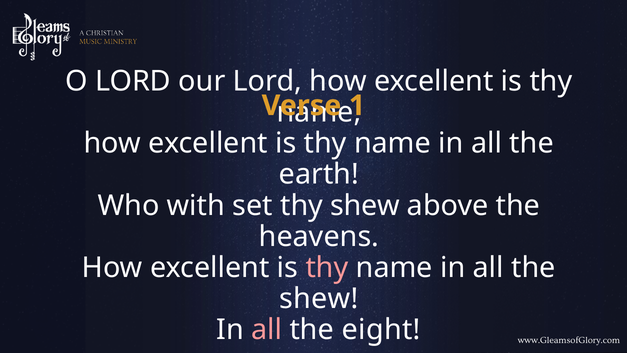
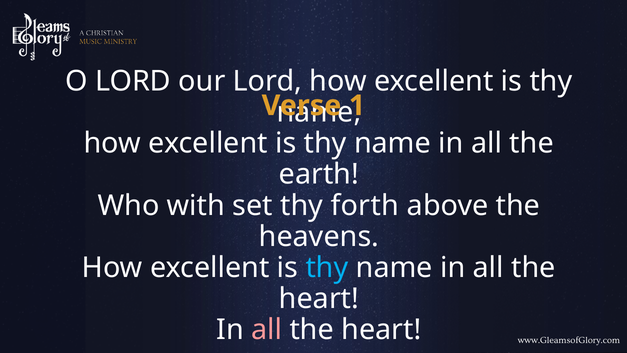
thy shew: shew -> forth (365, 205)
thy colour: pink -> light blue (327, 267)
shew: shew -> heart (319, 298)
eight: eight -> heart (381, 329)
